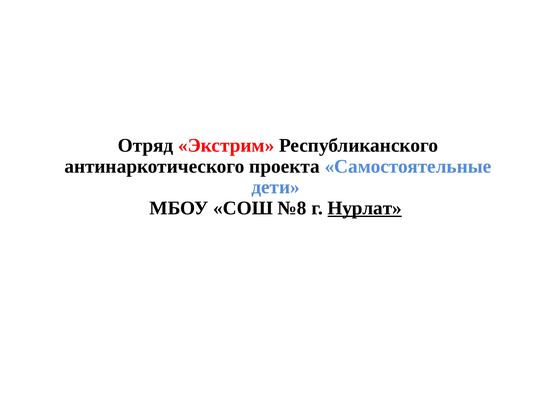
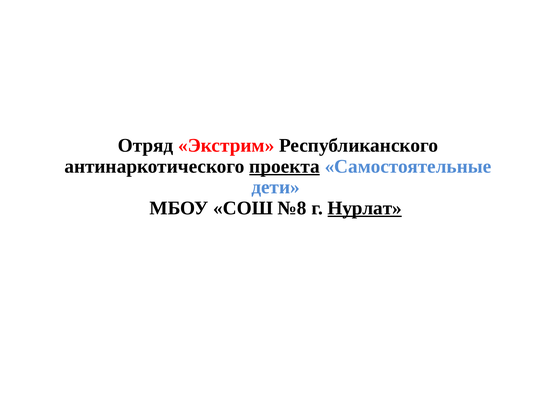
проекта underline: none -> present (284, 166)
